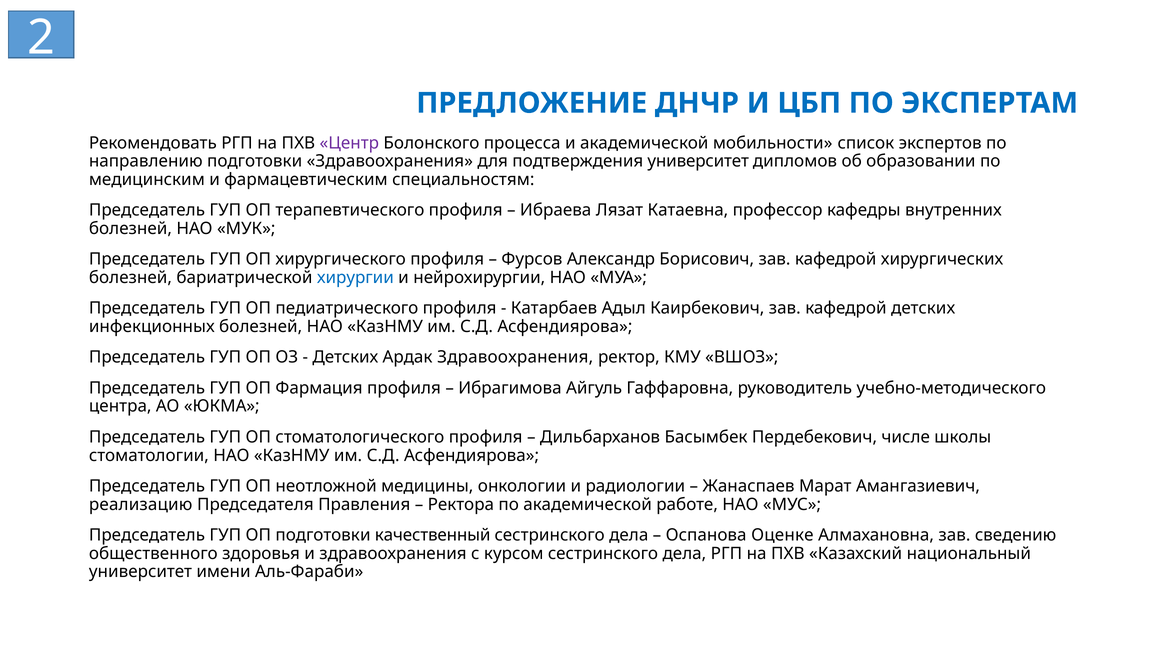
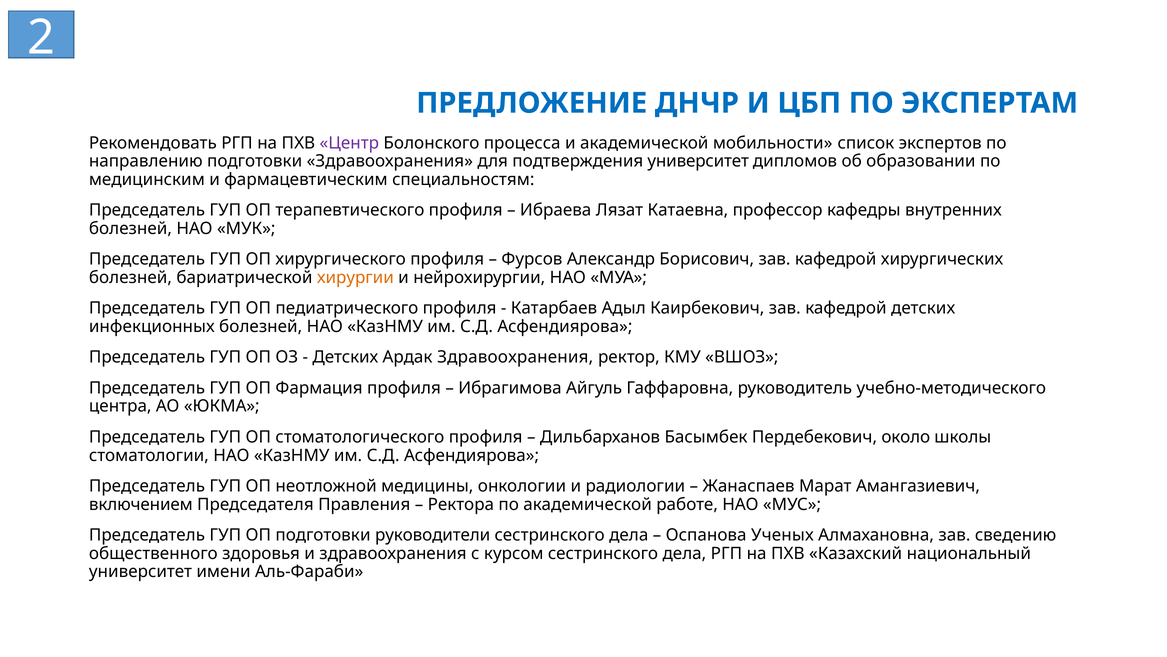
хирургии colour: blue -> orange (355, 278)
числе: числе -> около (906, 437)
реализацию: реализацию -> включением (141, 504)
качественный: качественный -> руководители (433, 535)
Оценке: Оценке -> Ученых (782, 535)
